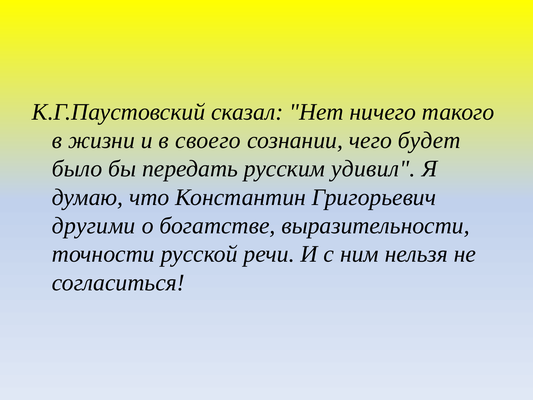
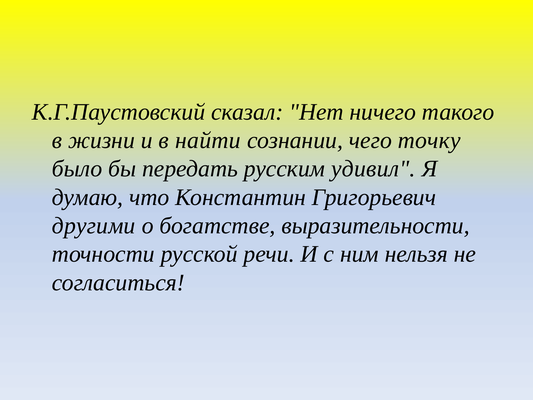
своего: своего -> найти (208, 140)
будет: будет -> точку (429, 140)
